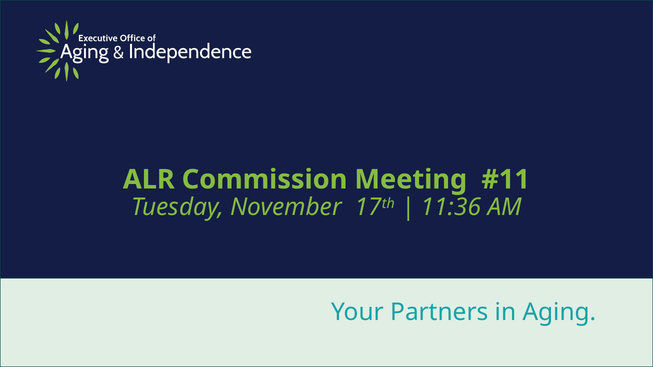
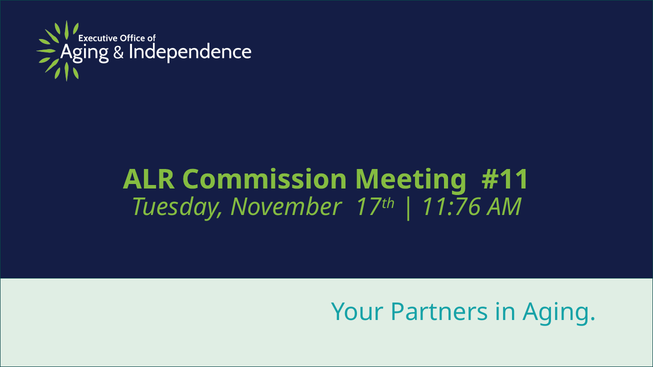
11:36: 11:36 -> 11:76 (451, 208)
